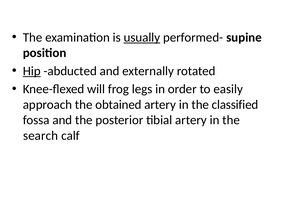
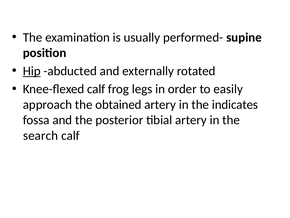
usually underline: present -> none (142, 37)
Knee-flexed will: will -> calf (96, 89)
classified: classified -> indicates (235, 104)
